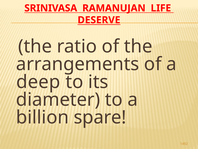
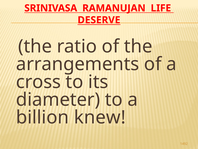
deep: deep -> cross (38, 82)
spare: spare -> knew (100, 117)
